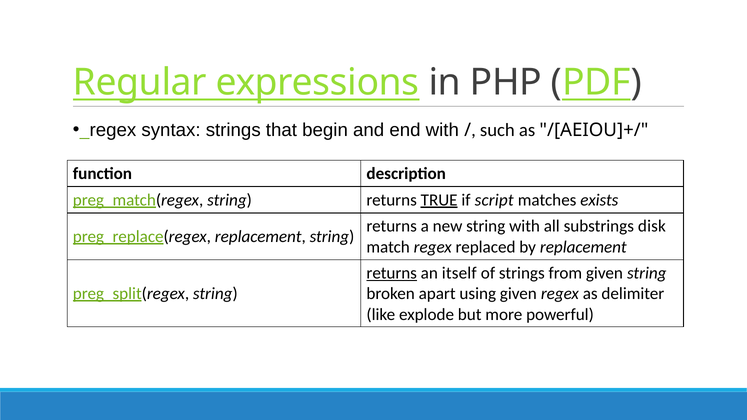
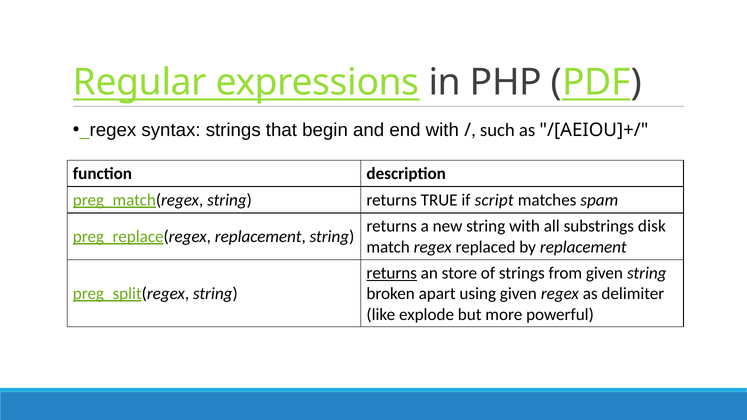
TRUE underline: present -> none (439, 200)
exists: exists -> spam (599, 200)
itself: itself -> store (459, 273)
